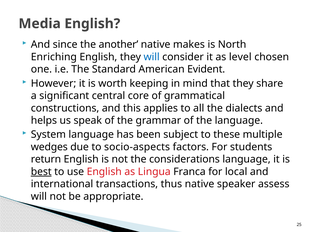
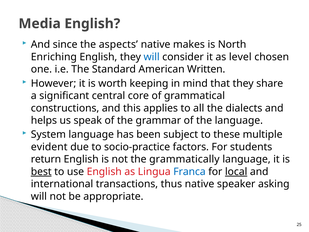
another: another -> aspects (118, 44)
Evident: Evident -> Written (206, 69)
wedges: wedges -> evident (49, 147)
socio-aspects: socio-aspects -> socio-practice (137, 147)
considerations: considerations -> grammatically (184, 159)
Franca colour: black -> blue (190, 172)
local underline: none -> present (236, 172)
assess: assess -> asking (274, 184)
